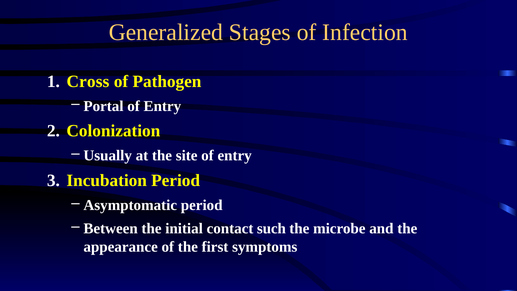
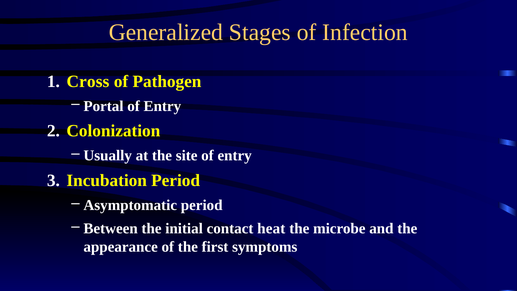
such: such -> heat (271, 229)
